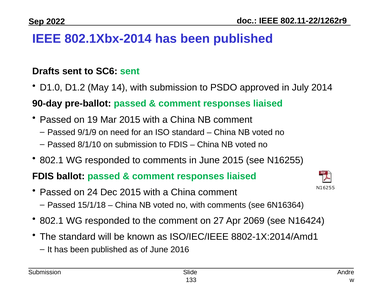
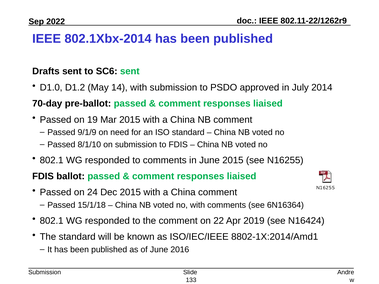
90-day: 90-day -> 70-day (47, 104)
27: 27 -> 22 (219, 221)
2069: 2069 -> 2019 (254, 221)
